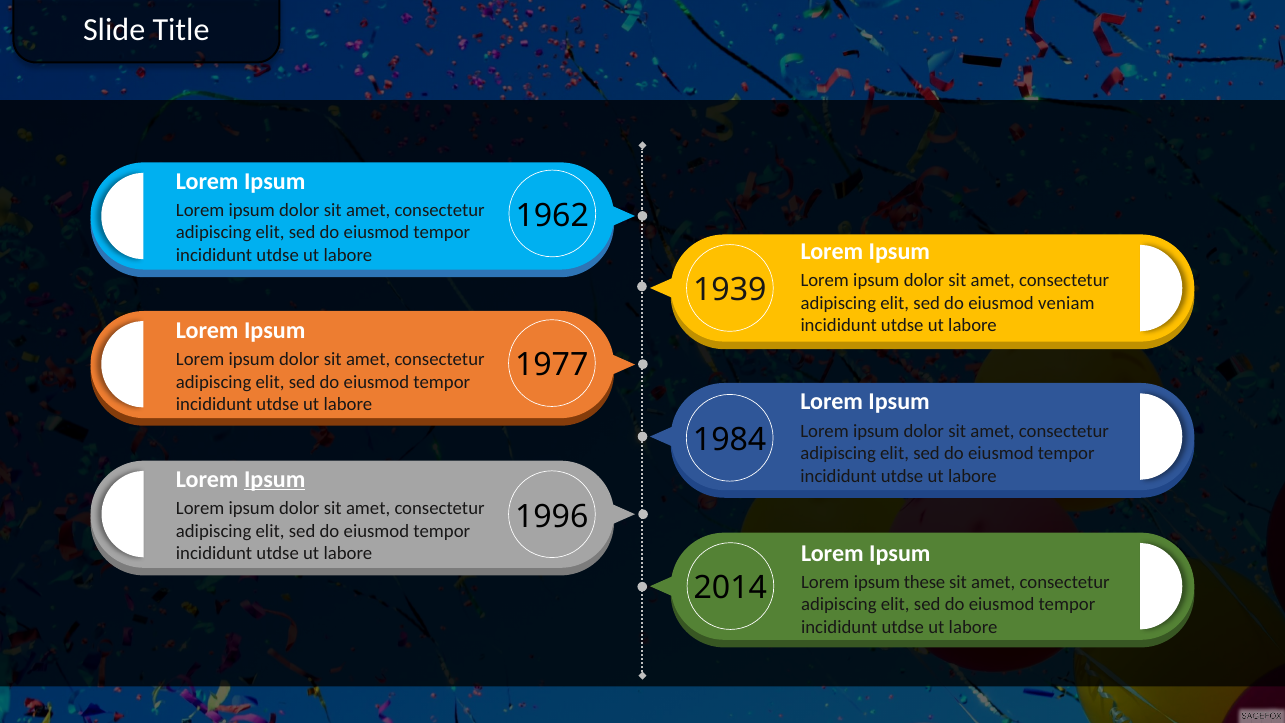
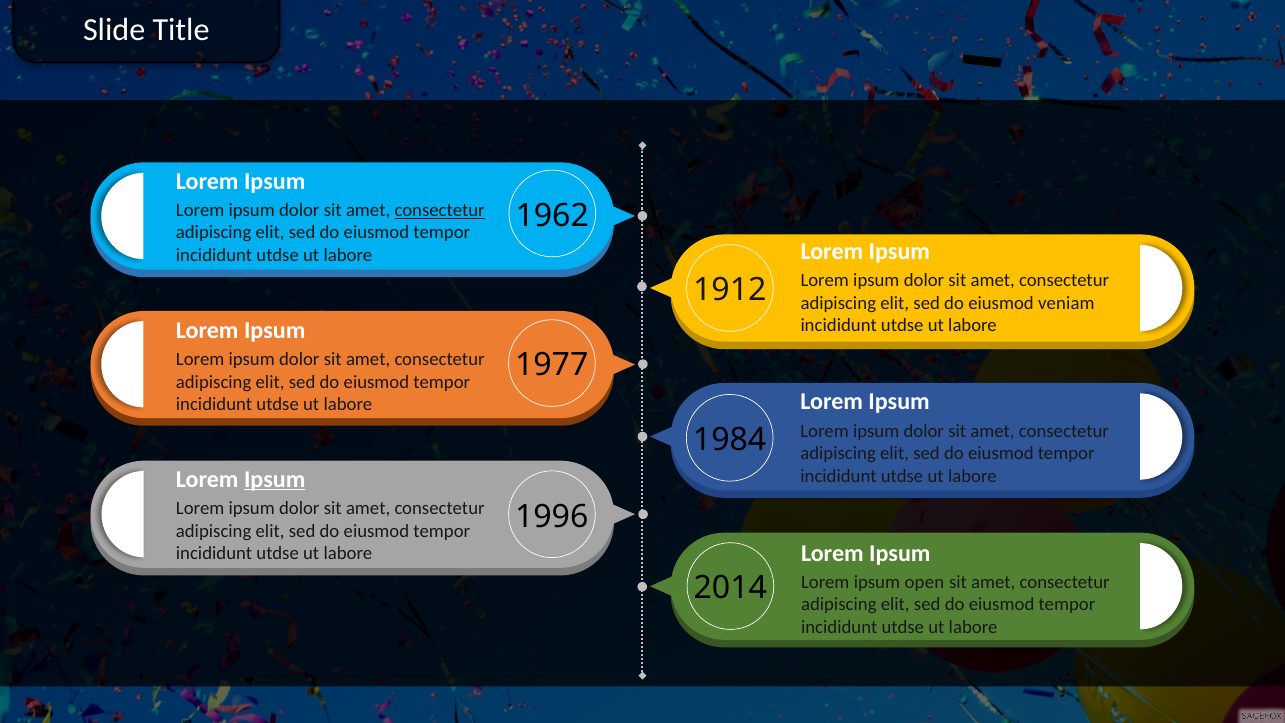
consectetur underline: none -> present (440, 210)
1939: 1939 -> 1912 (730, 290)
these: these -> open (924, 582)
